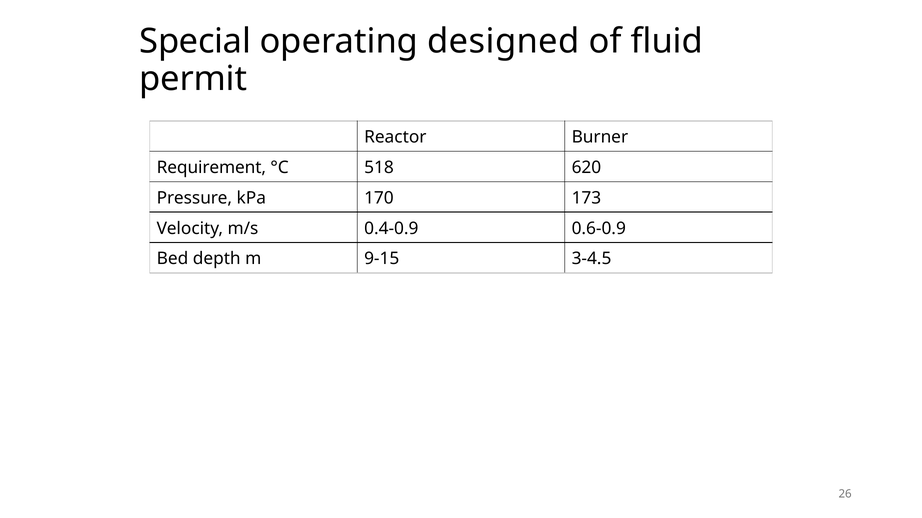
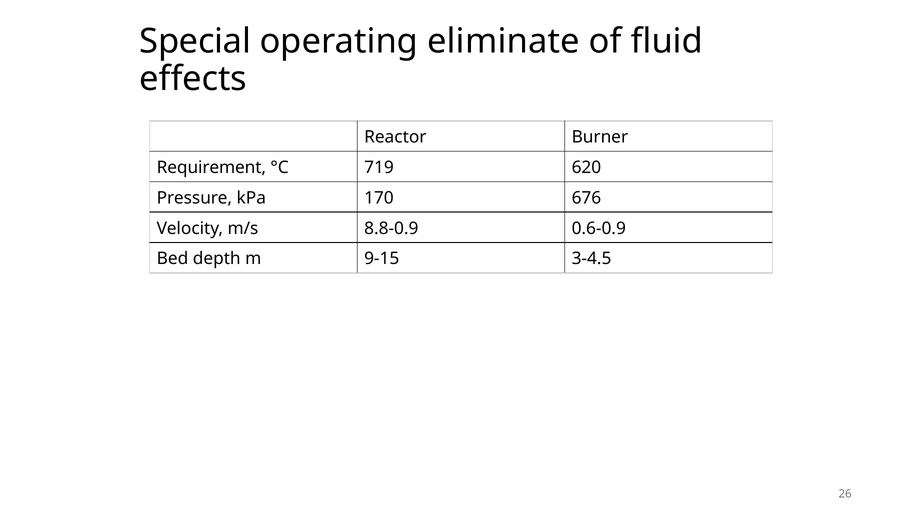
designed: designed -> eliminate (504, 41)
permit: permit -> effects (193, 79)
518: 518 -> 719 (379, 168)
173: 173 -> 676 (586, 198)
0.4-0.9: 0.4-0.9 -> 8.8-0.9 (391, 229)
